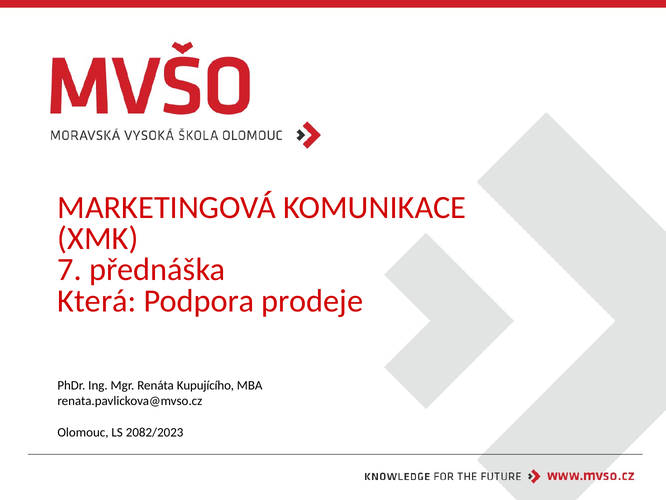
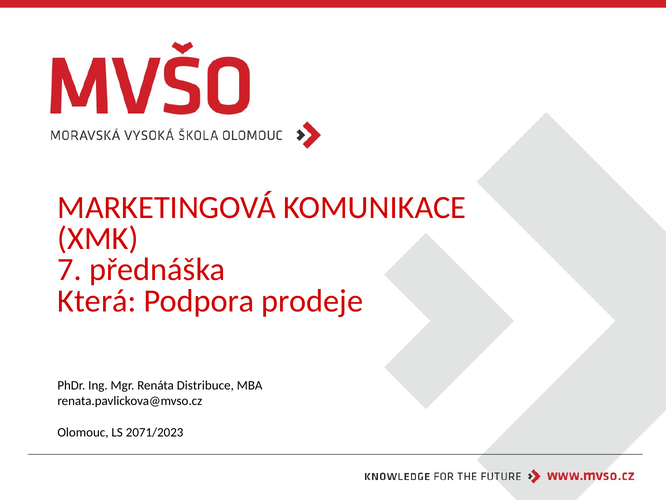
Kupujícího: Kupujícího -> Distribuce (205, 385)
2082/2023: 2082/2023 -> 2071/2023 (155, 432)
